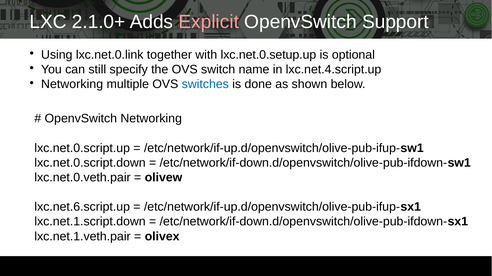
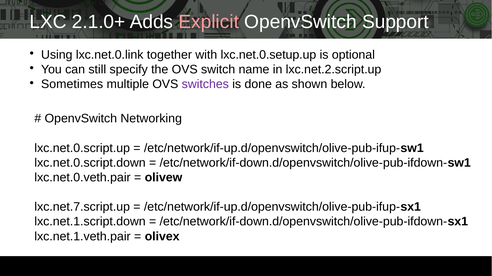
lxc.net.4.script.up: lxc.net.4.script.up -> lxc.net.2.script.up (334, 70)
Networking: Networking -> Sometimes (72, 84)
switches colour: blue -> purple (205, 84)
lxc.net.6.script.up: lxc.net.6.script.up -> lxc.net.7.script.up (82, 207)
